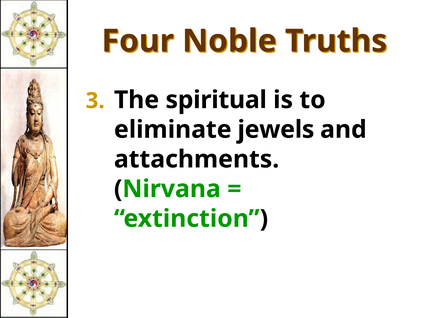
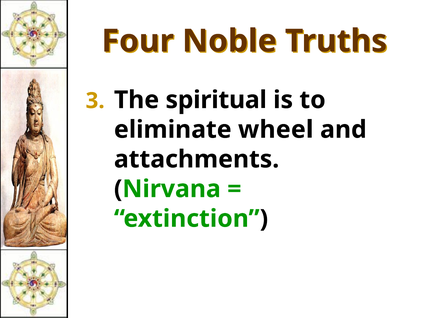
jewels: jewels -> wheel (276, 130)
